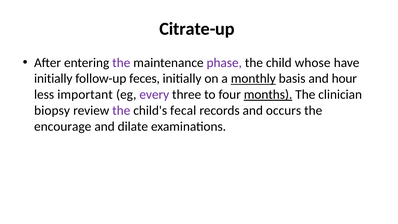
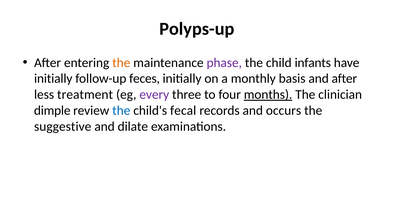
Citrate-up: Citrate-up -> Polyps-up (197, 29)
the colour: purple -> orange (121, 63)
whose: whose -> infants (313, 63)
monthly underline: present -> none (253, 79)
and hour: hour -> after (344, 79)
important: important -> treatment (85, 94)
biopsy: biopsy -> dimple (52, 110)
the colour: purple -> blue (121, 110)
encourage: encourage -> suggestive (63, 126)
